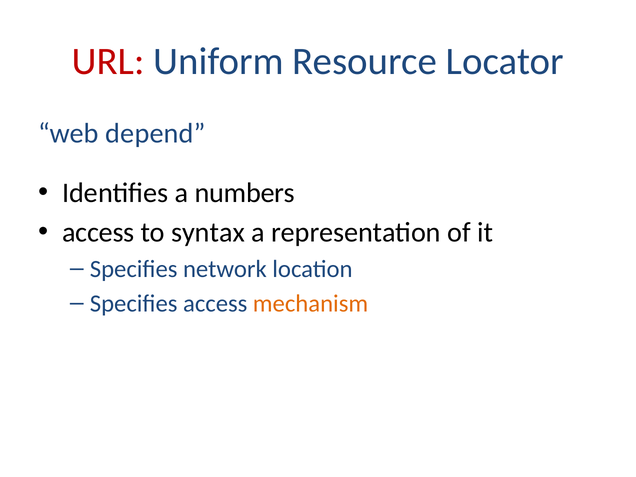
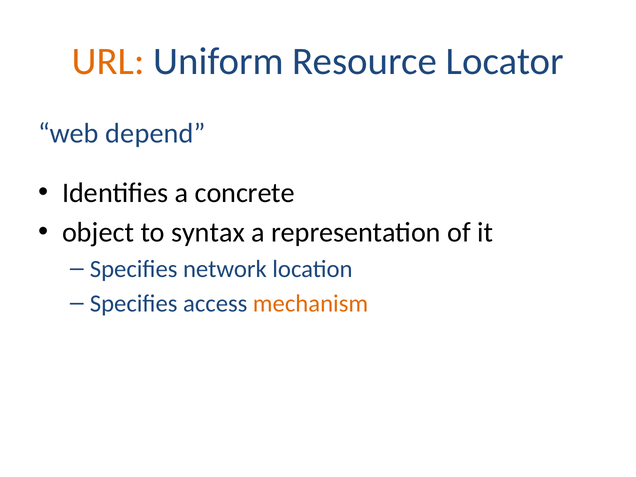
URL colour: red -> orange (108, 62)
numbers: numbers -> concrete (245, 193)
access: access -> object (98, 232)
